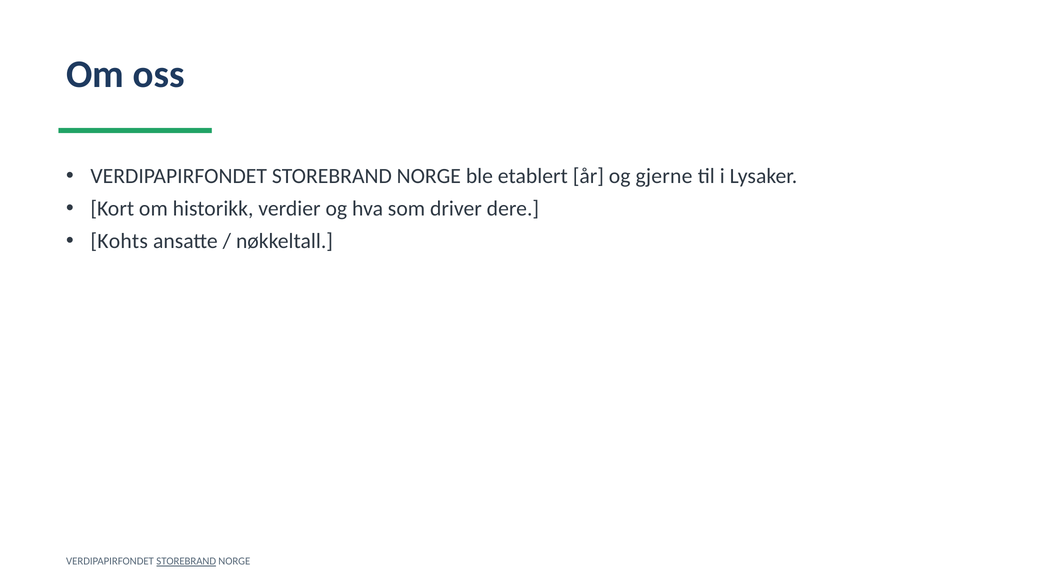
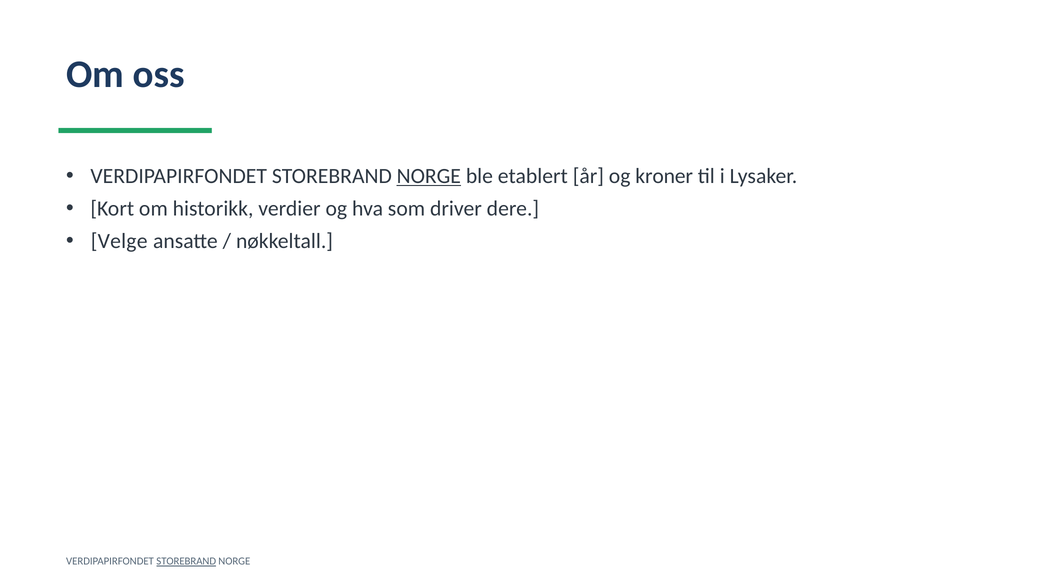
NORGE underline: none -> present (429, 176)
gjerne: gjerne -> kroner (664, 176)
Kohts: Kohts -> Velge (119, 241)
